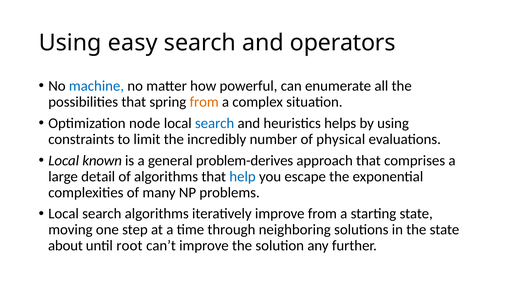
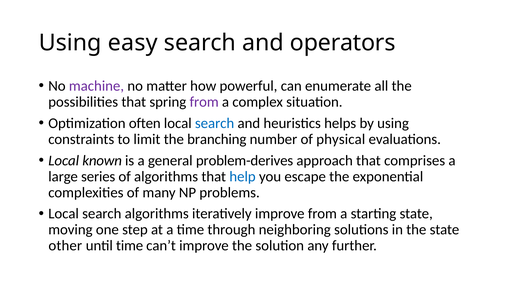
machine colour: blue -> purple (96, 86)
from colour: orange -> purple (204, 102)
node: node -> often (145, 123)
incredibly: incredibly -> branching (217, 139)
detail: detail -> series (98, 176)
about: about -> other (65, 246)
until root: root -> time (130, 246)
